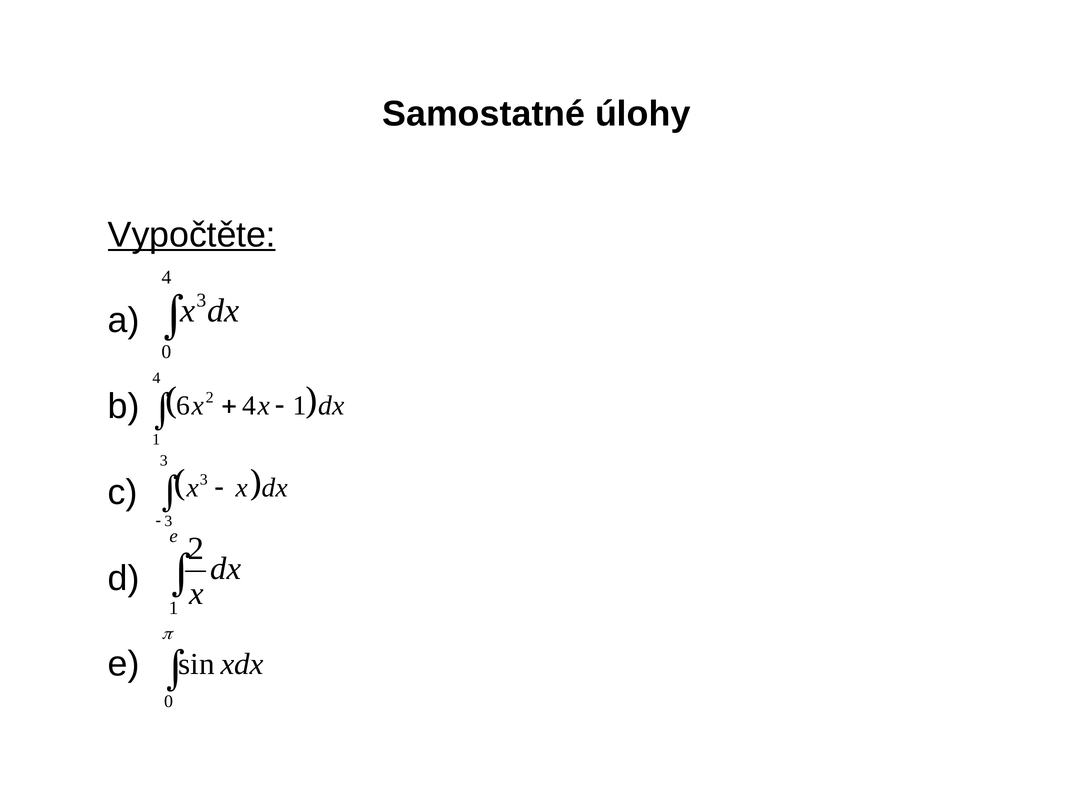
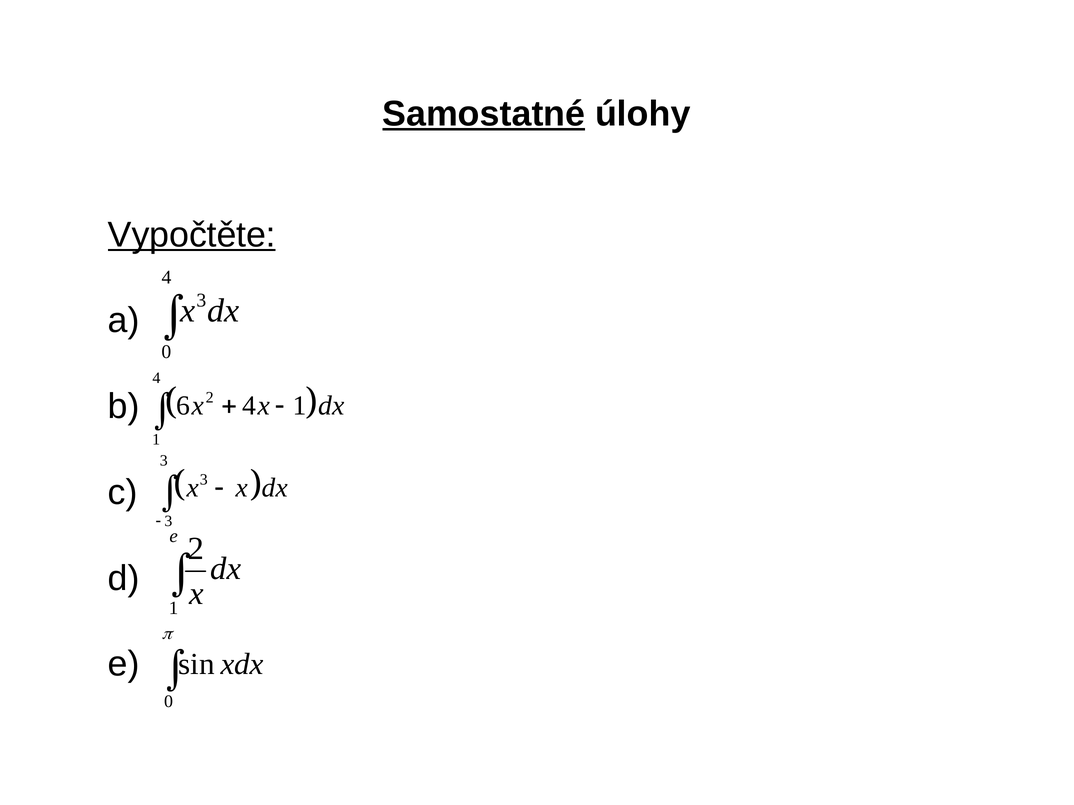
Samostatné underline: none -> present (484, 114)
